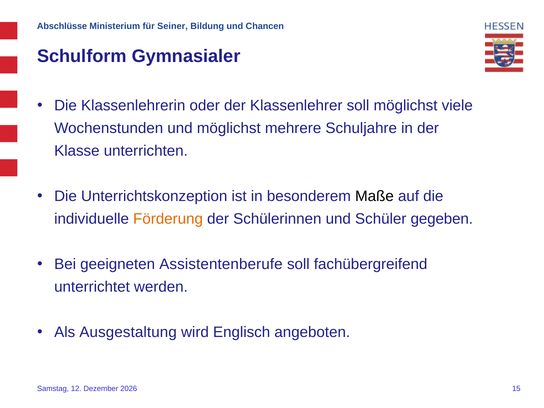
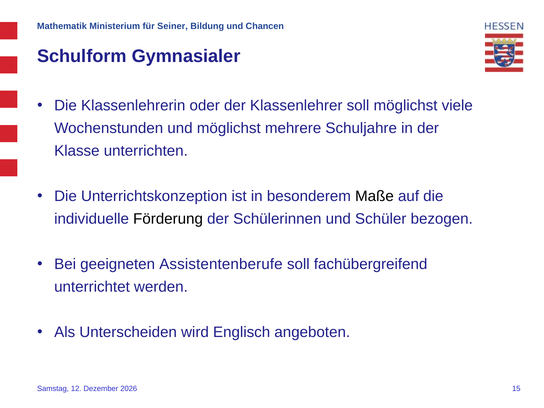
Abschlüsse: Abschlüsse -> Mathematik (62, 26)
Förderung colour: orange -> black (168, 219)
gegeben: gegeben -> bezogen (442, 219)
Ausgestaltung: Ausgestaltung -> Unterscheiden (128, 332)
